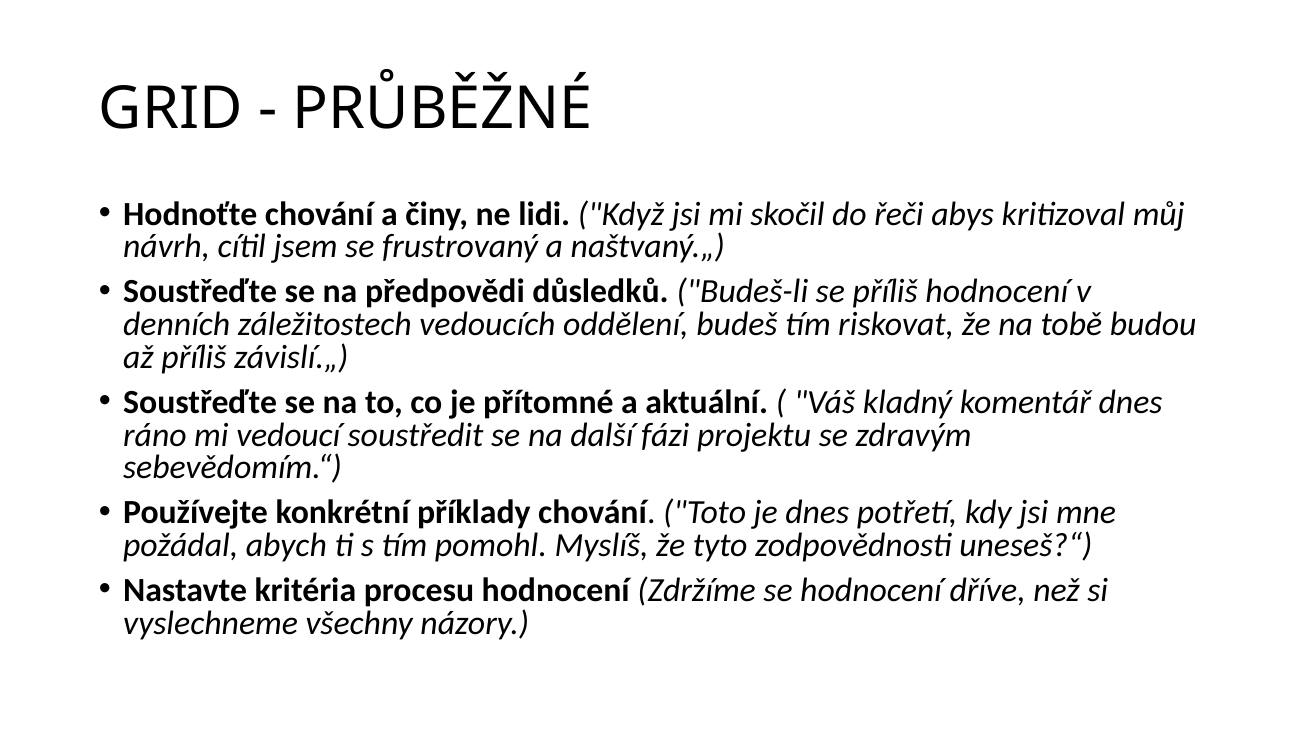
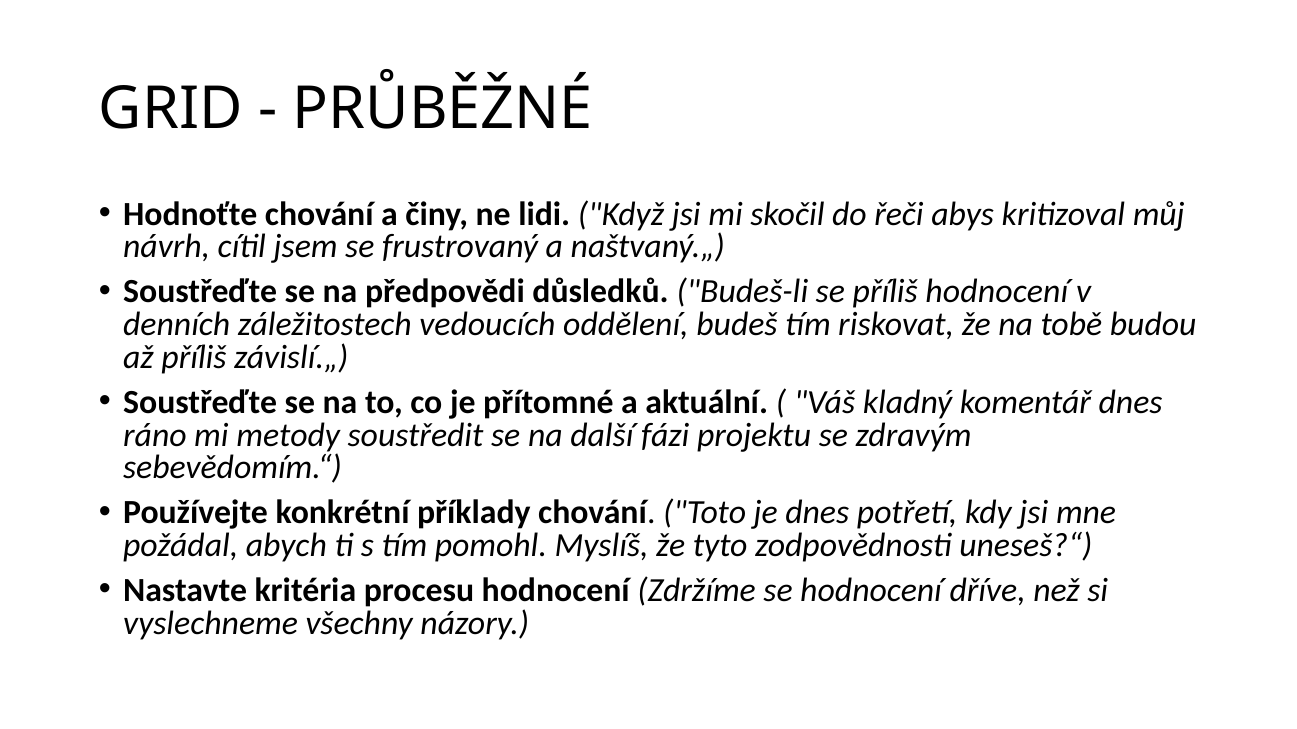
vedoucí: vedoucí -> metody (288, 435)
